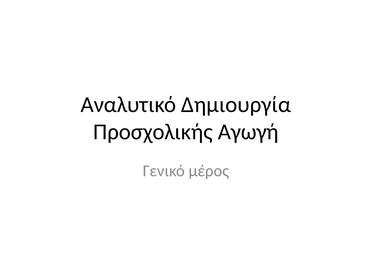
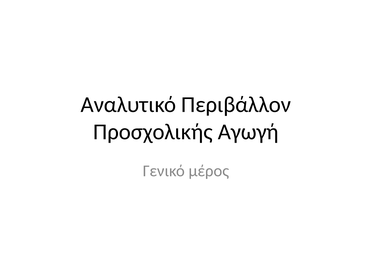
Δημιουργία: Δημιουργία -> Περιβάλλον (236, 105)
